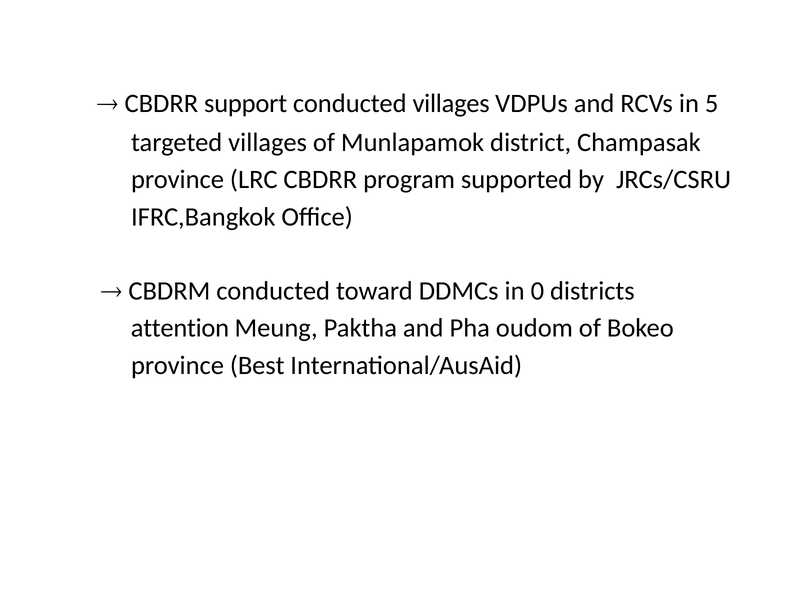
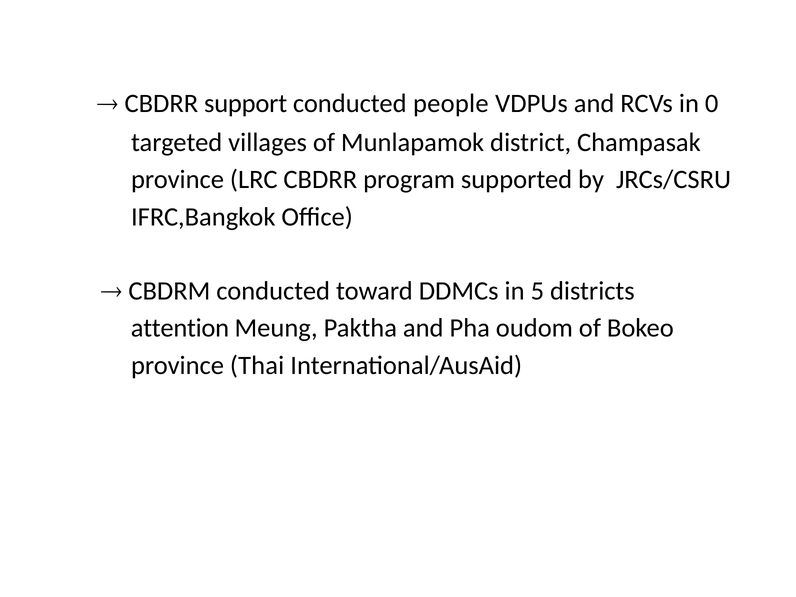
conducted villages: villages -> people (451, 104)
5: 5 -> 0 (712, 104)
0: 0 -> 5 (537, 291)
Best: Best -> Thai (257, 365)
